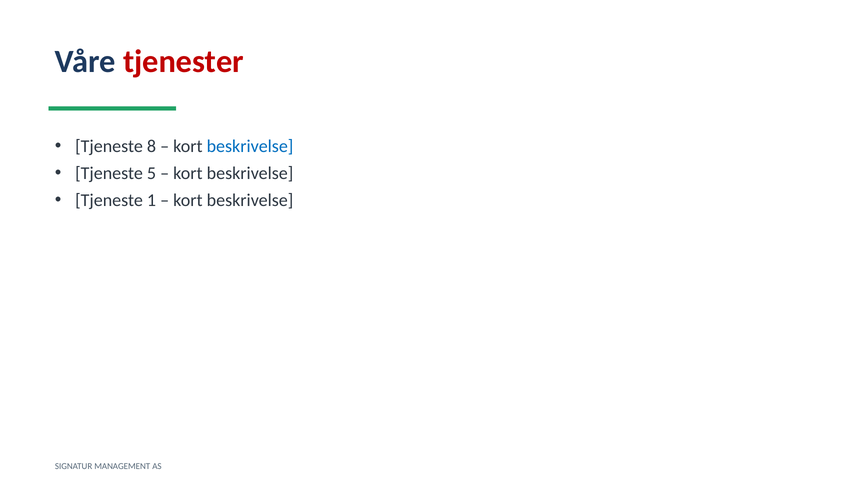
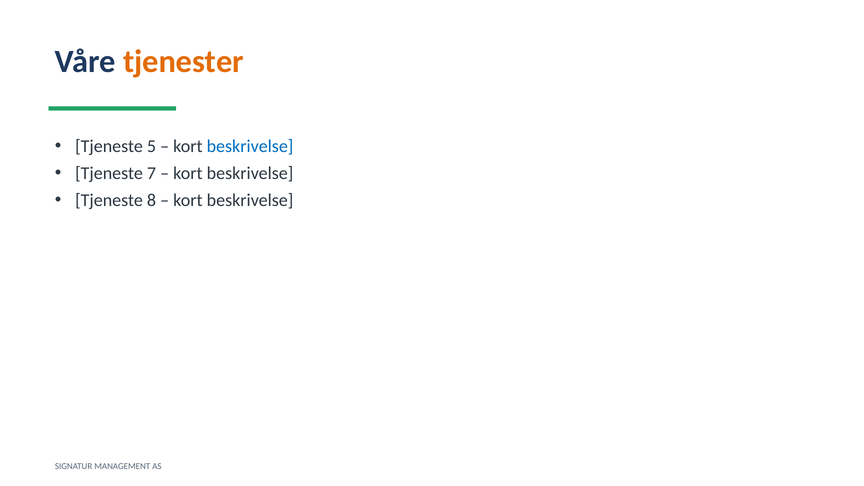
tjenester colour: red -> orange (183, 62)
8: 8 -> 5 (151, 146)
5: 5 -> 7 (151, 173)
1: 1 -> 8 (151, 200)
